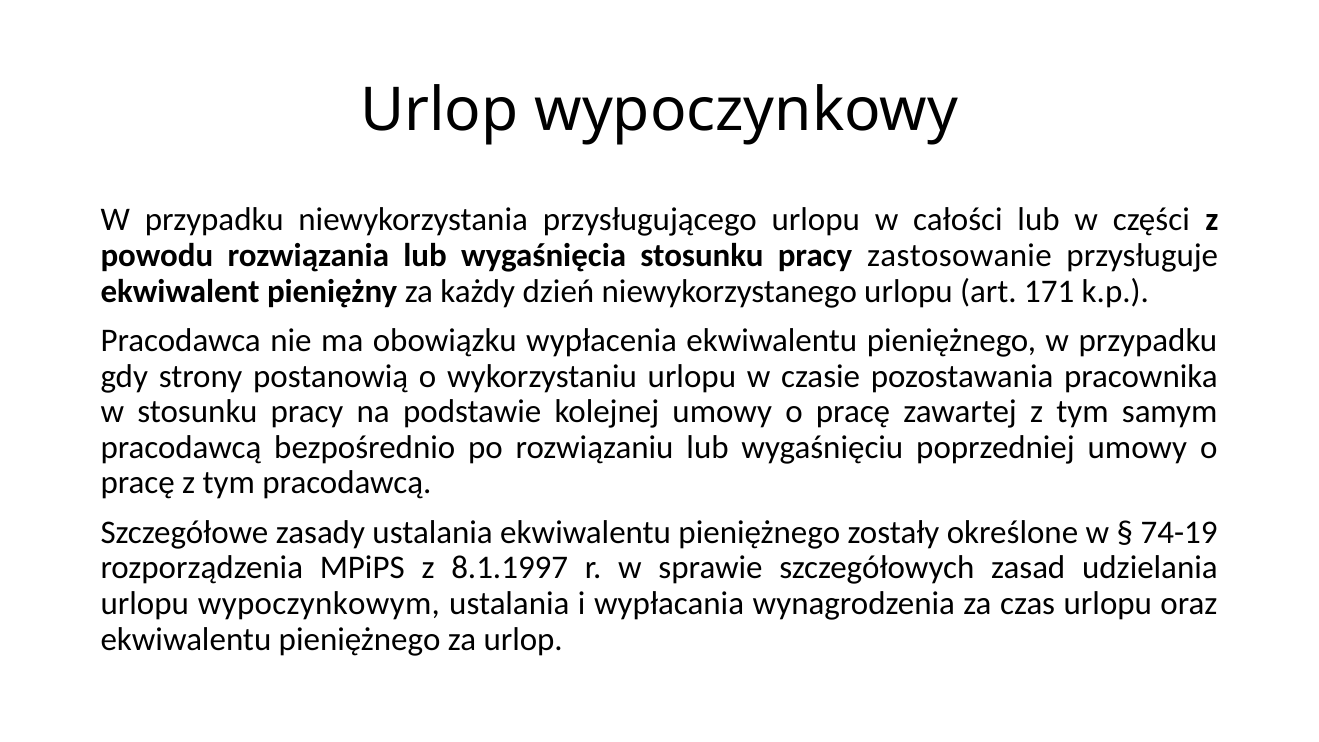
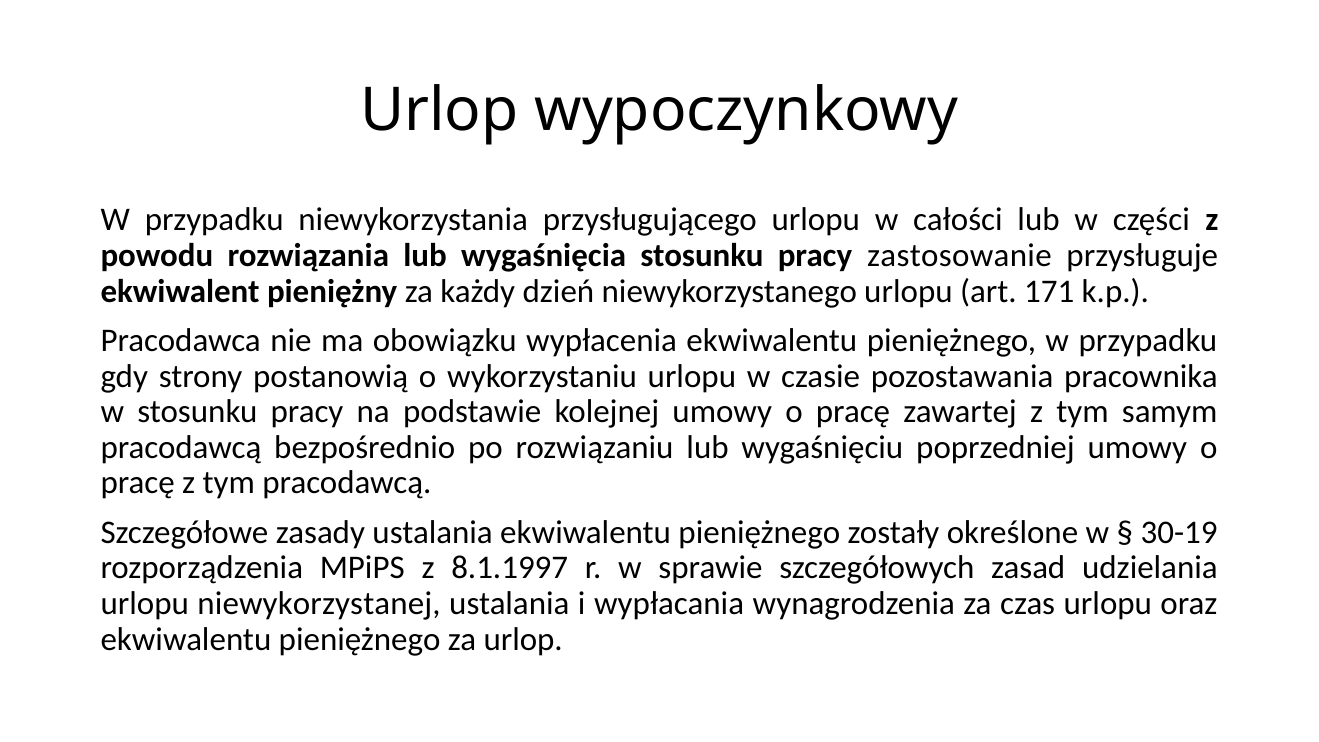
74-19: 74-19 -> 30-19 (1179, 532)
wypoczynkowym: wypoczynkowym -> niewykorzystanej (319, 604)
